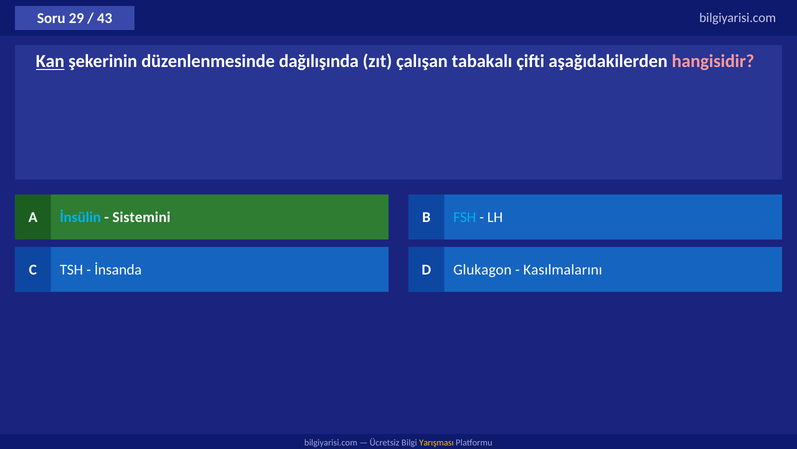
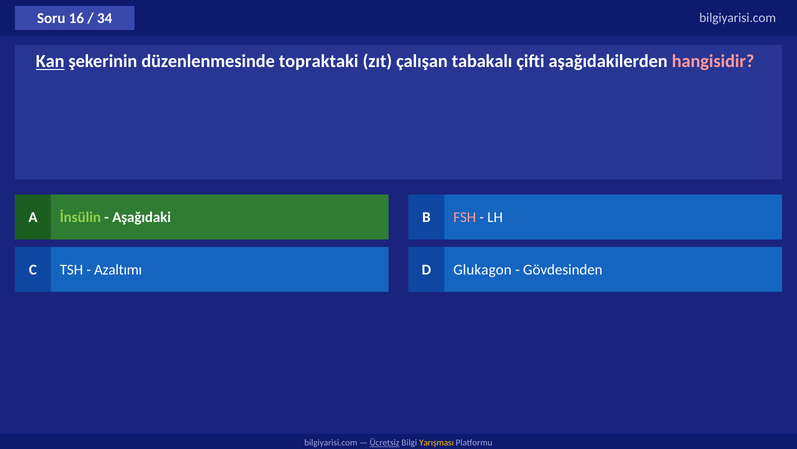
29: 29 -> 16 (76, 18)
43: 43 -> 34 (105, 18)
dağılışında: dağılışında -> topraktaki (319, 61)
İnsülin colour: light blue -> light green (80, 217)
Sistemini: Sistemini -> Aşağıdaki (142, 217)
FSH colour: light blue -> pink (465, 217)
İnsanda: İnsanda -> Azaltımı (118, 269)
Kasılmalarını: Kasılmalarını -> Gövdesinden (563, 269)
Ücretsiz underline: none -> present (385, 442)
